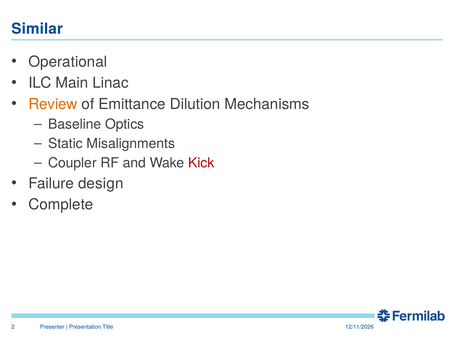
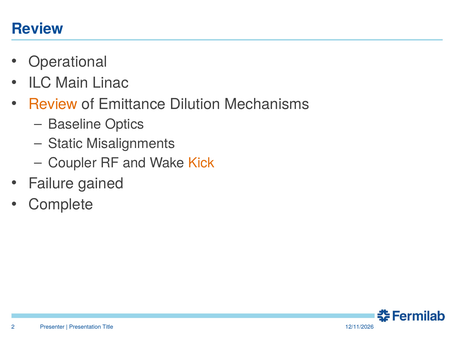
Similar: Similar -> Review (37, 29)
Kick colour: red -> orange (201, 163)
design: design -> gained (101, 184)
